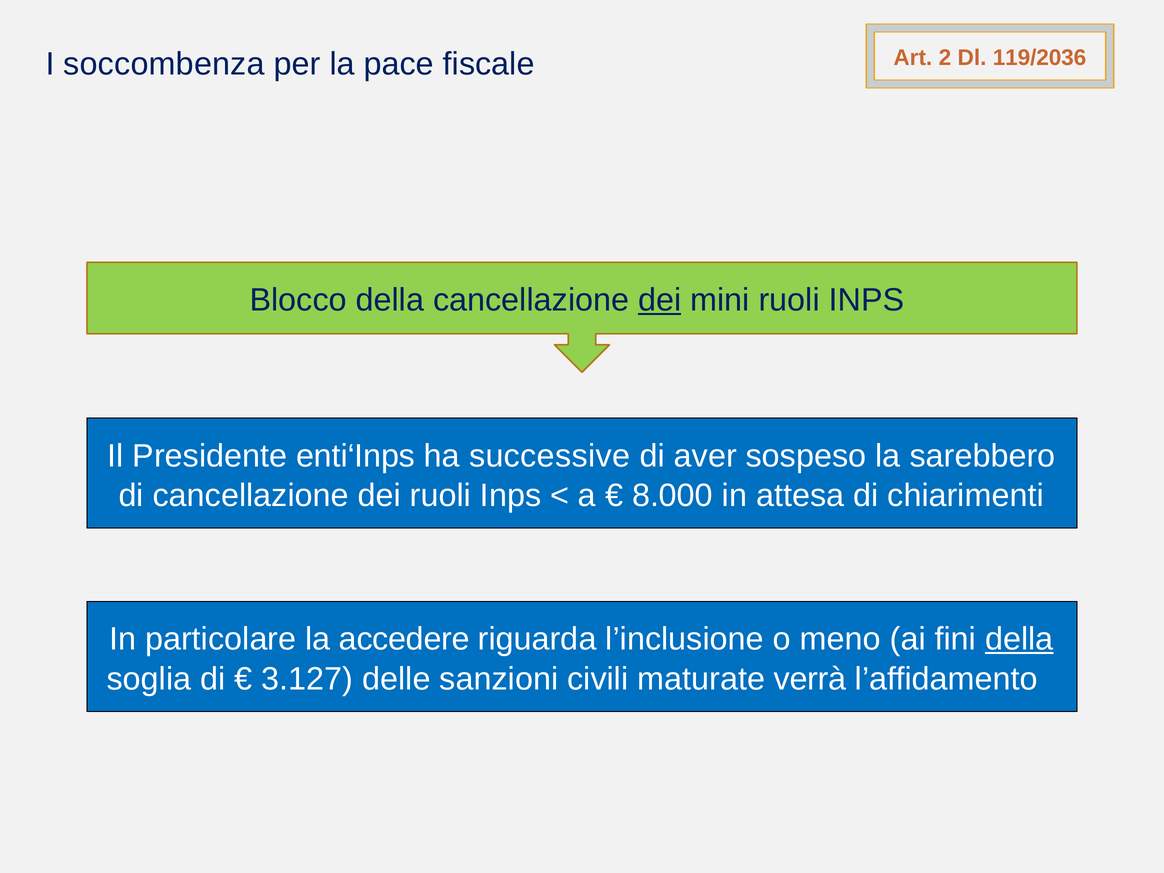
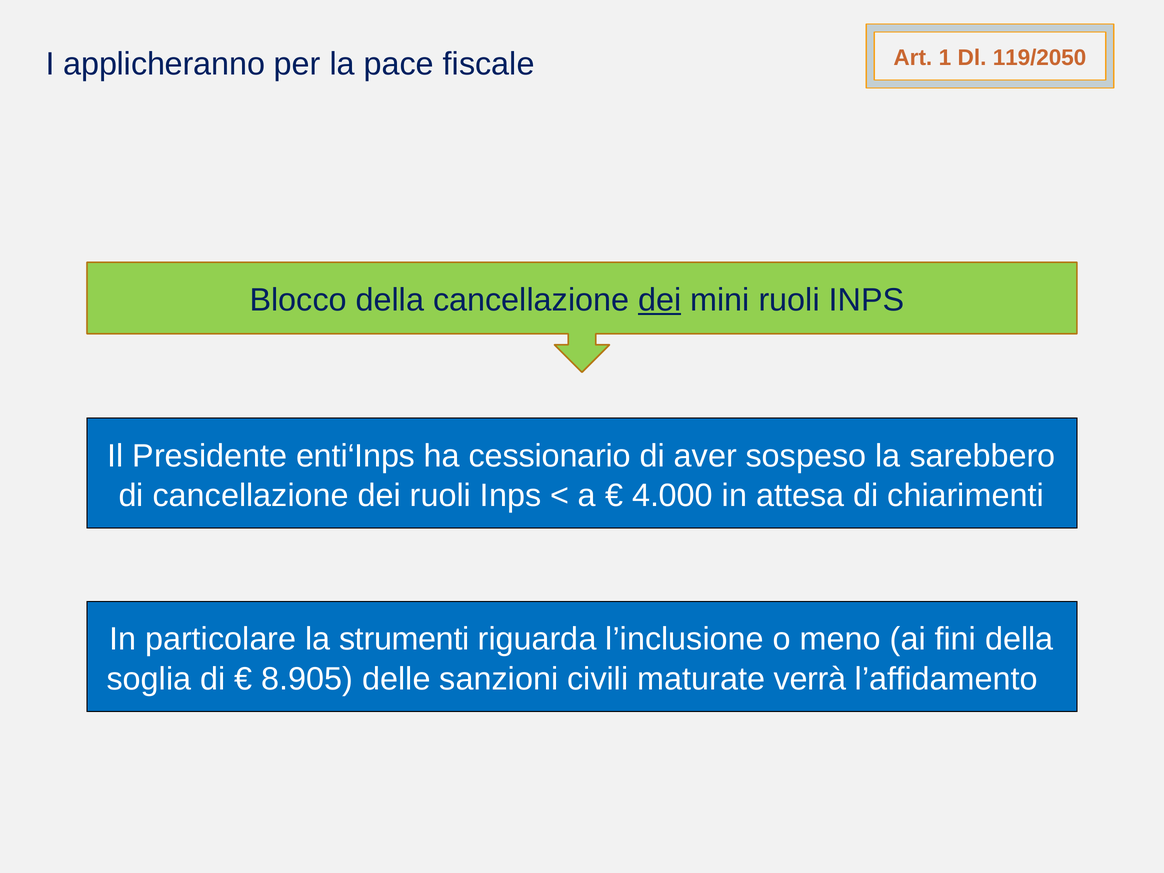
2: 2 -> 1 (945, 58)
119/2036: 119/2036 -> 119/2050 (1040, 58)
soccombenza: soccombenza -> applicheranno (164, 64)
successive: successive -> cessionario (550, 456)
8.000: 8.000 -> 4.000 (672, 496)
accedere: accedere -> strumenti (404, 639)
della underline: present -> none (1019, 639)
3.127: 3.127 -> 8.905 (307, 679)
